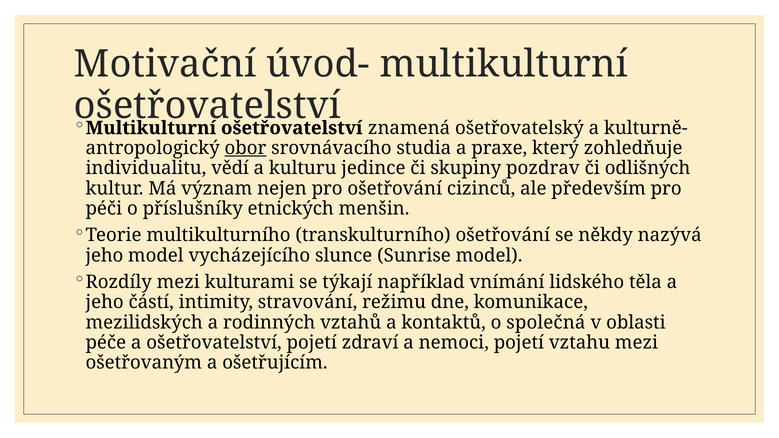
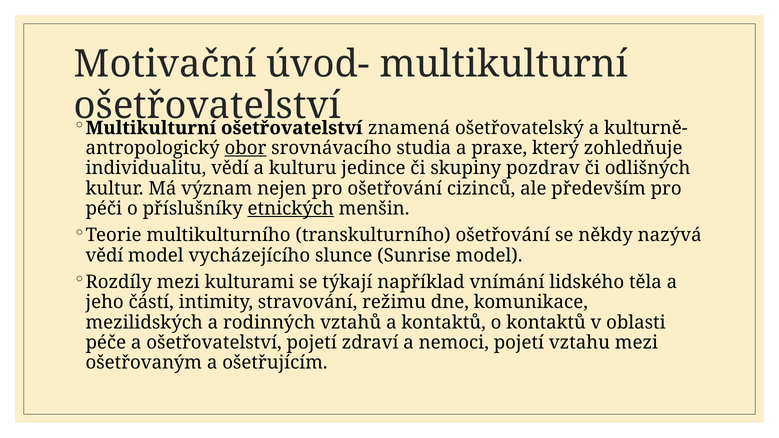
etnických underline: none -> present (291, 209)
jeho: jeho -> vědí (104, 256)
o společná: společná -> kontaktů (546, 323)
